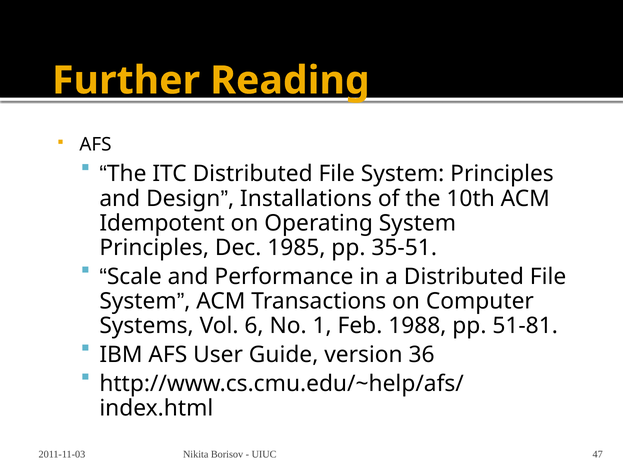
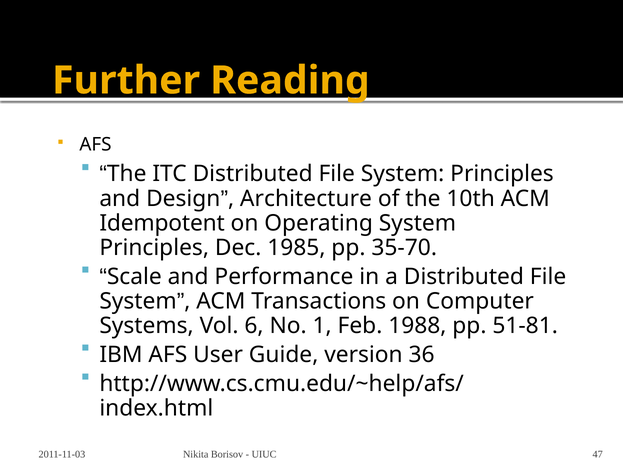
Installations: Installations -> Architecture (306, 199)
35-51: 35-51 -> 35-70 (404, 248)
